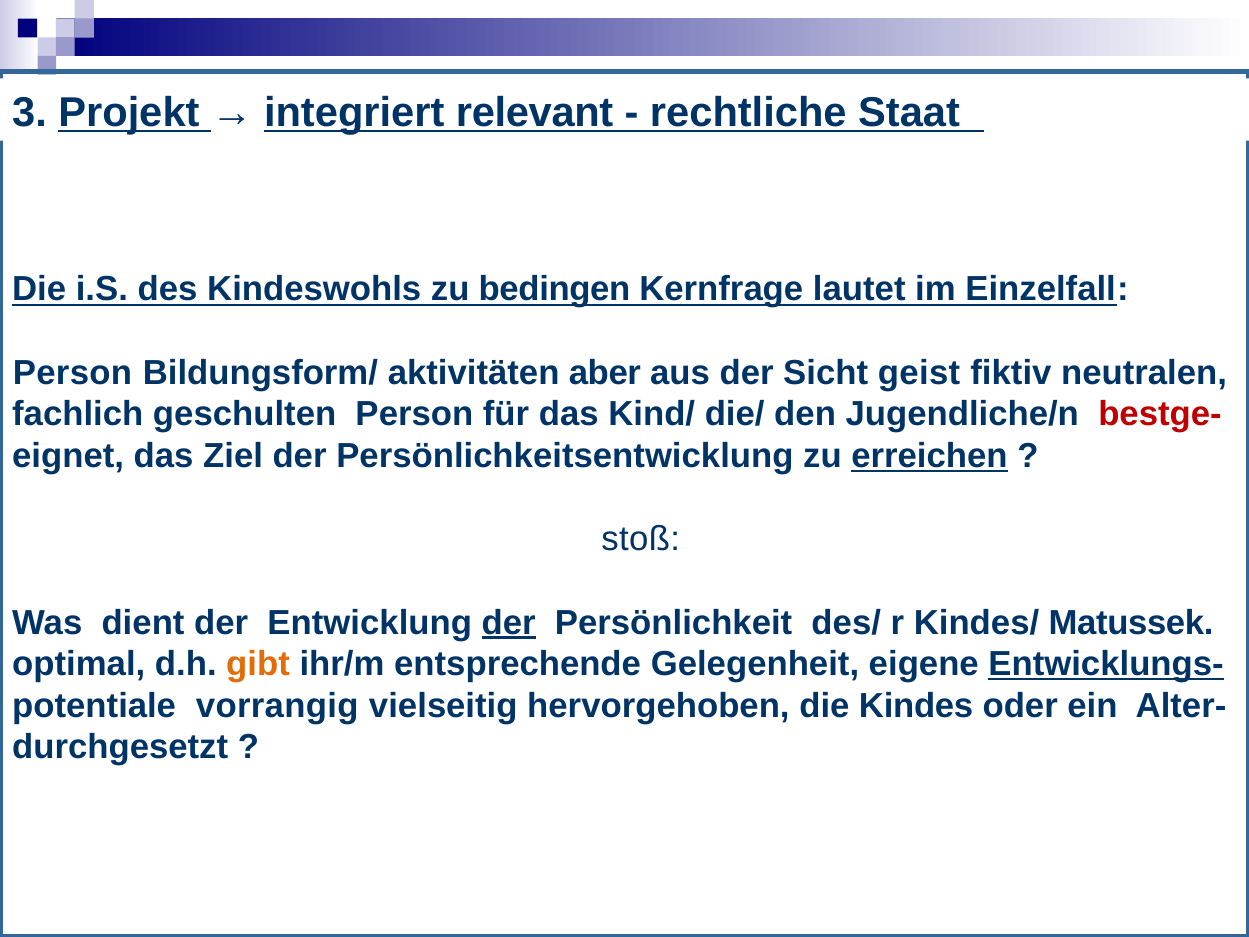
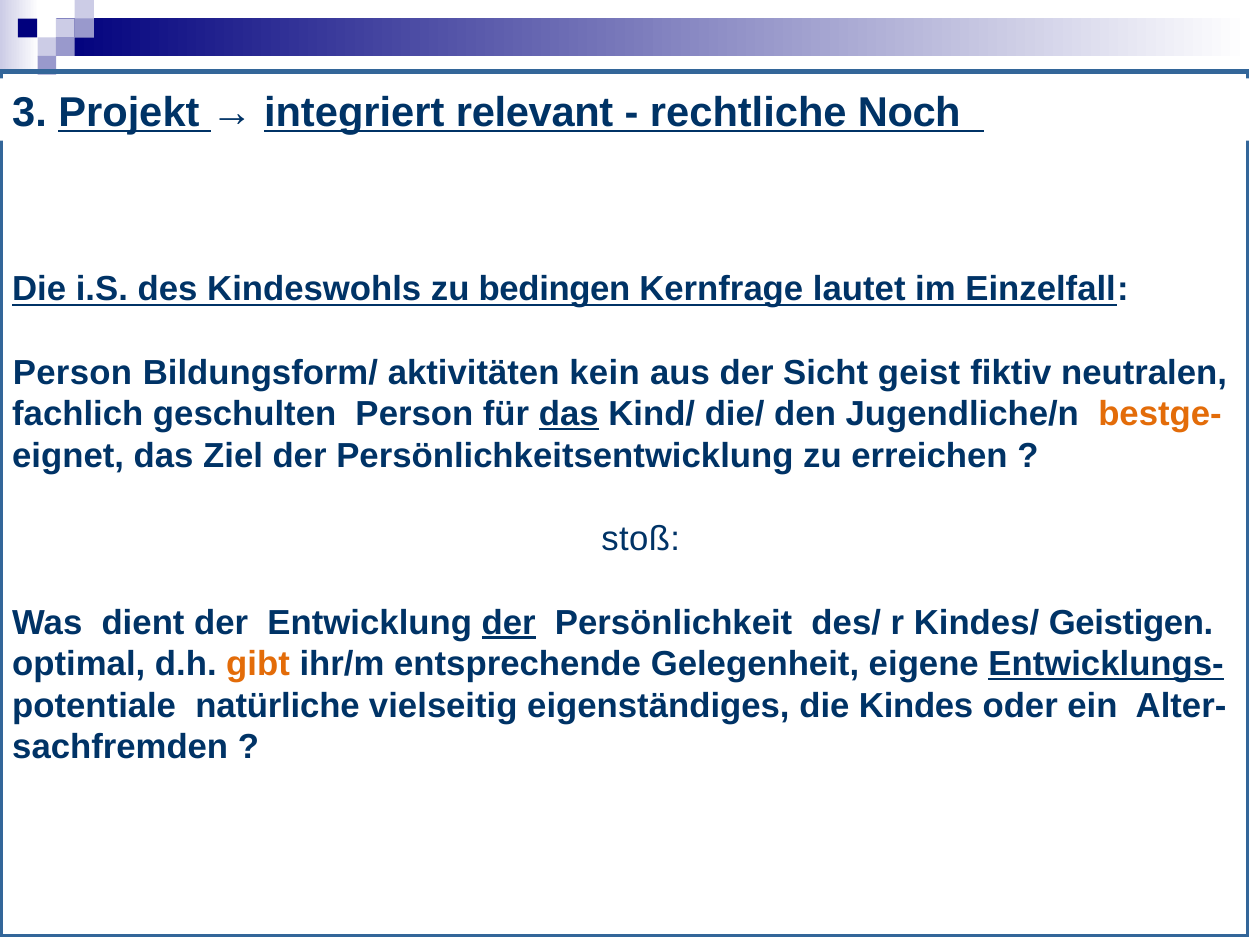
Staat: Staat -> Noch (909, 112)
aber: aber -> kein (605, 372)
das underline: none -> present (569, 414)
bestge- colour: red -> orange (1160, 414)
erreichen underline: present -> none (929, 456)
Matussek: Matussek -> Geistigen (1131, 622)
vorrangig: vorrangig -> natürliche (277, 706)
hervorgehoben: hervorgehoben -> eigenständiges (658, 706)
durchgesetzt: durchgesetzt -> sachfremden (120, 747)
